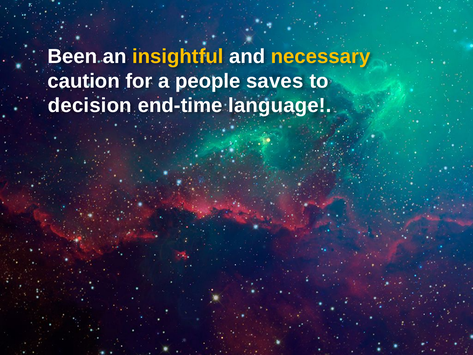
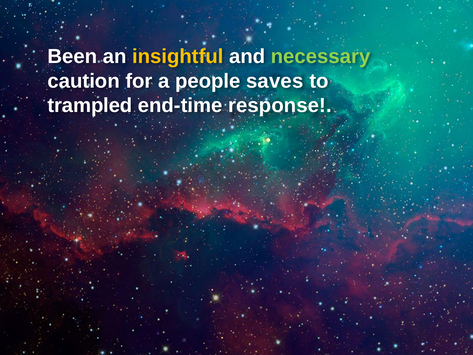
necessary colour: yellow -> light green (321, 57)
decision: decision -> trampled (90, 105)
language: language -> response (280, 105)
